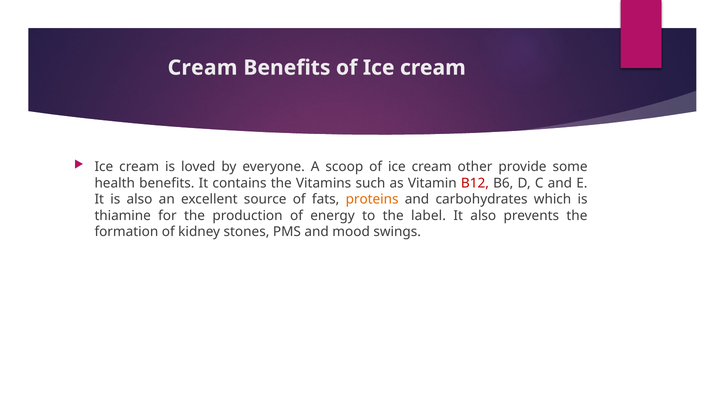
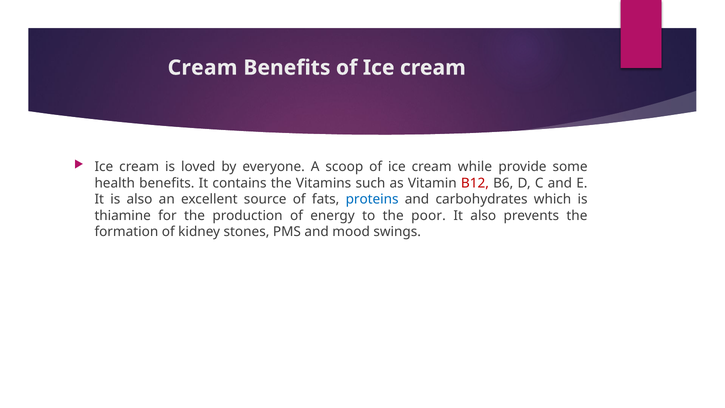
other: other -> while (475, 167)
proteins colour: orange -> blue (372, 199)
label: label -> poor (428, 216)
